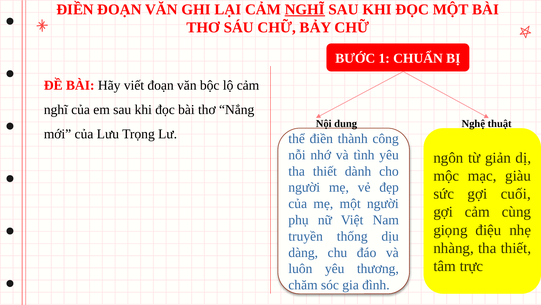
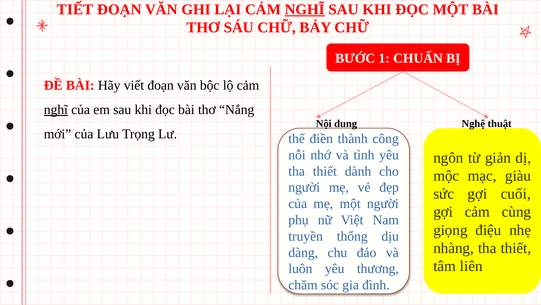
ĐIỀN: ĐIỀN -> TIẾT (75, 9)
nghĩ underline: none -> present (56, 109)
trực: trực -> liên (471, 266)
